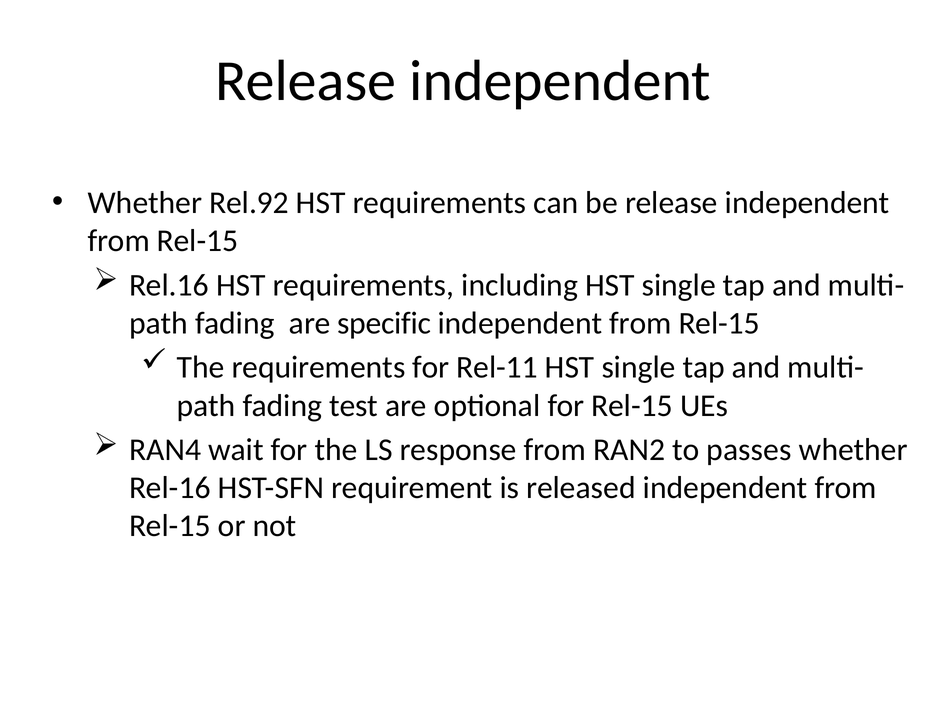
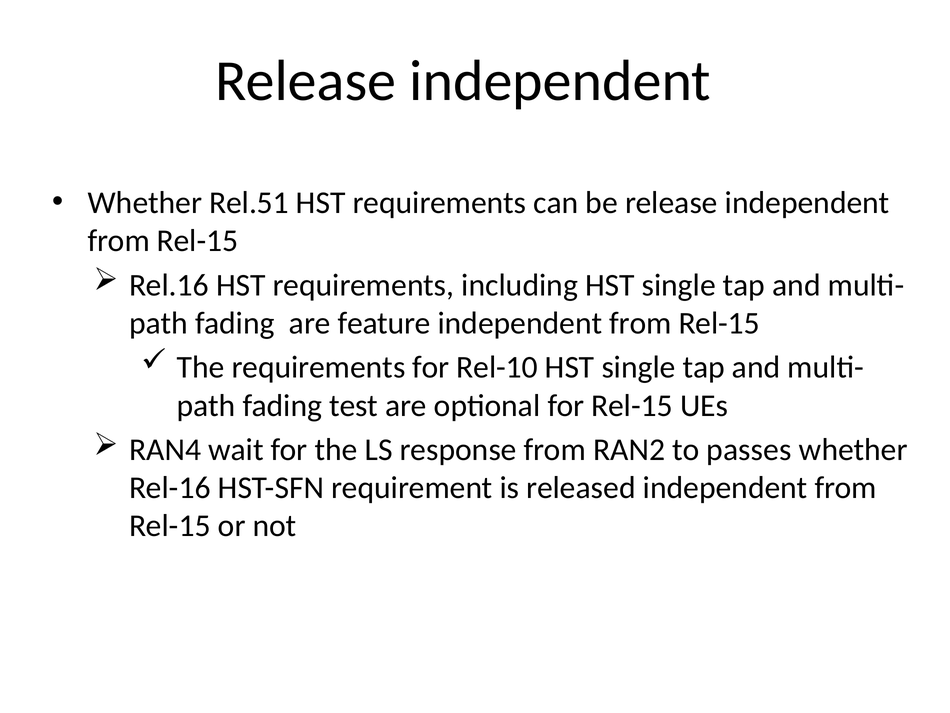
Rel.92: Rel.92 -> Rel.51 (249, 203)
specific: specific -> feature (384, 323)
Rel-11: Rel-11 -> Rel-10 (497, 367)
